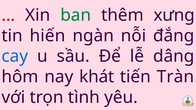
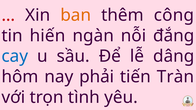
ban colour: green -> orange (76, 15)
xưng: xưng -> công (174, 15)
khát: khát -> phải (97, 77)
